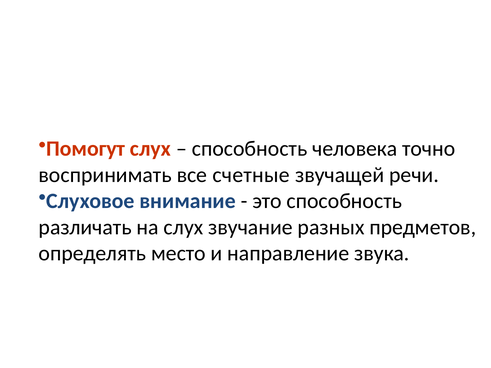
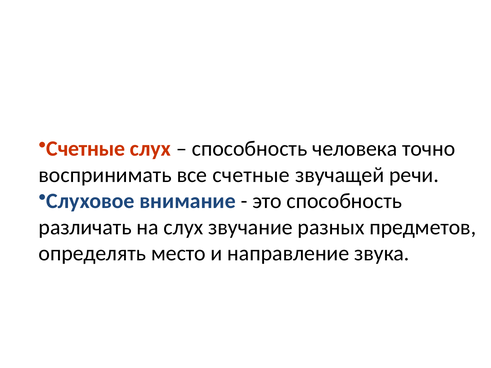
Помогут: Помогут -> Счетные (86, 149)
